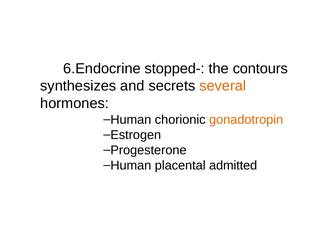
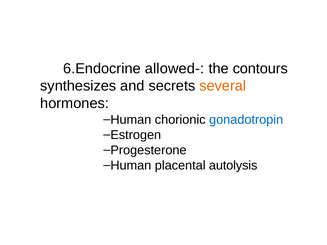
stopped-: stopped- -> allowed- (175, 69)
gonadotropin colour: orange -> blue (246, 120)
admitted: admitted -> autolysis (233, 165)
